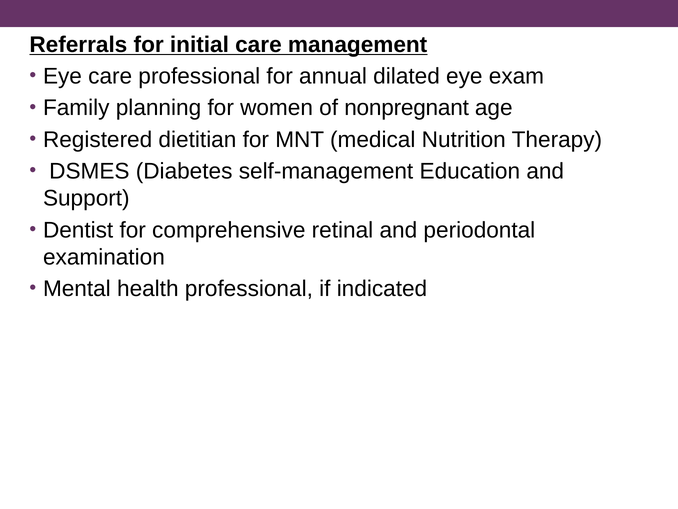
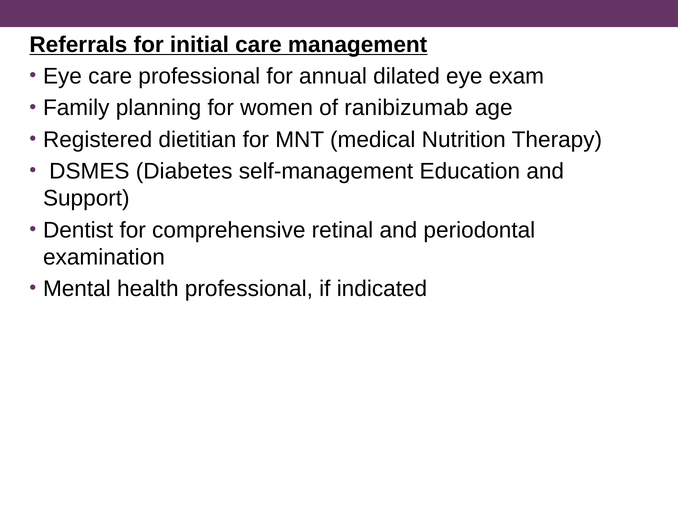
nonpregnant: nonpregnant -> ranibizumab (406, 108)
